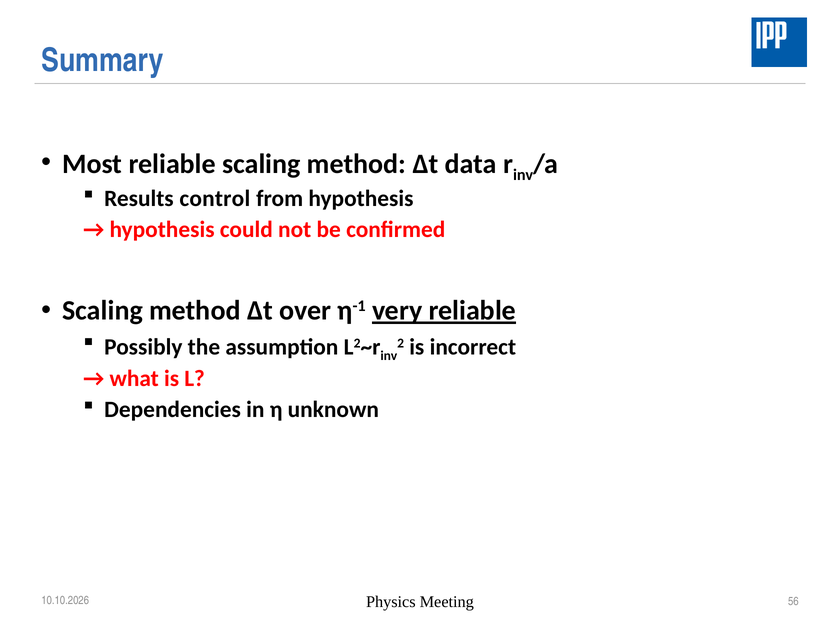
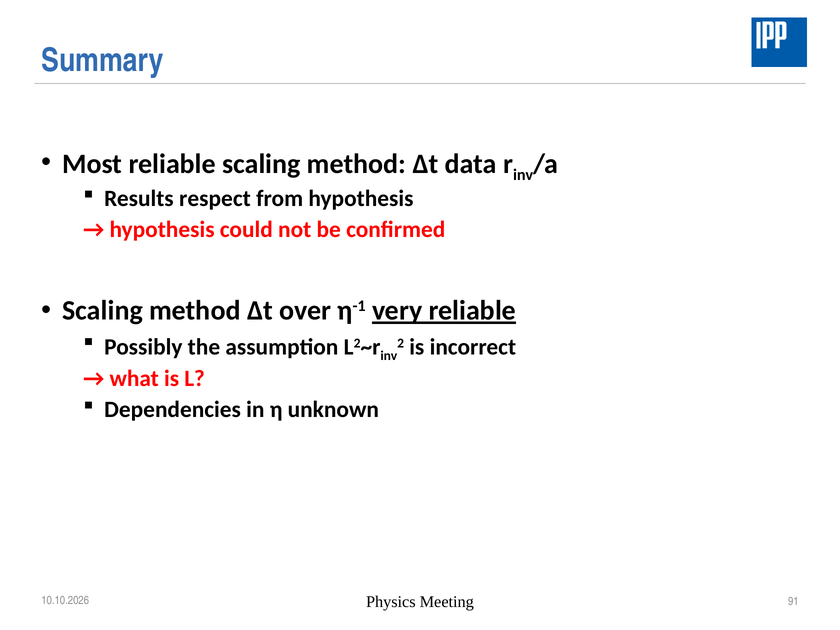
control: control -> respect (215, 198)
56: 56 -> 91 (793, 602)
